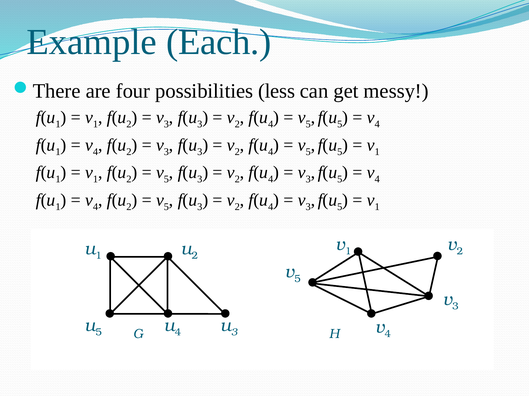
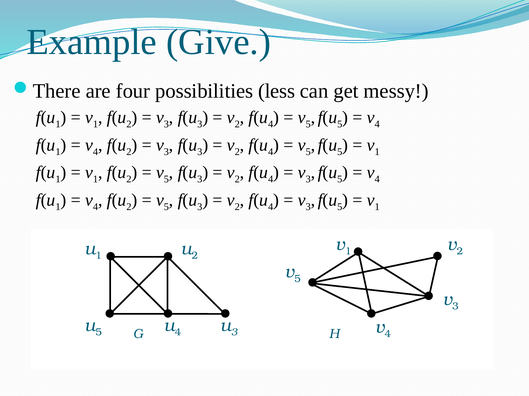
Each: Each -> Give (219, 42)
